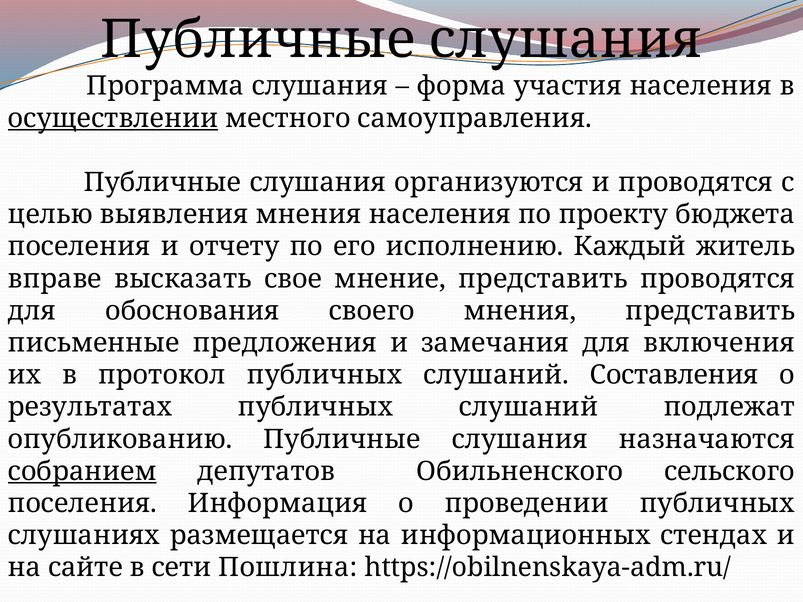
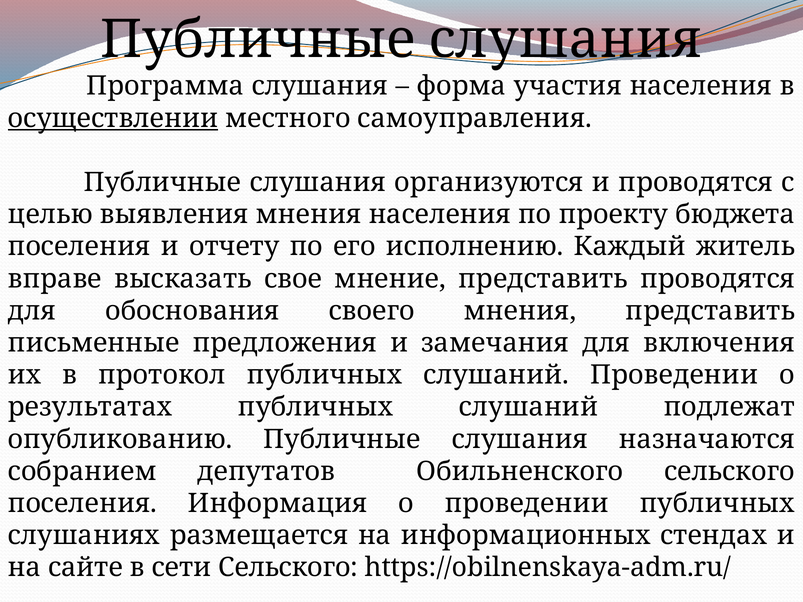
слушаний Составления: Составления -> Проведении (674, 375)
собранием underline: present -> none (82, 472)
сети Пошлина: Пошлина -> Сельского (288, 568)
